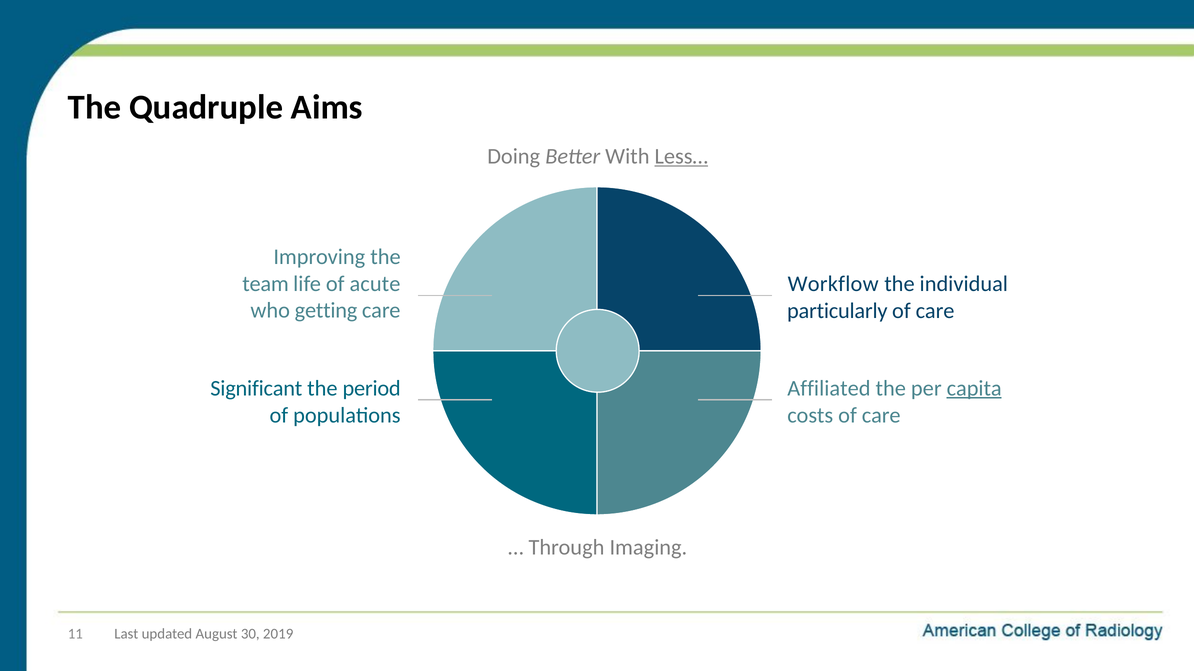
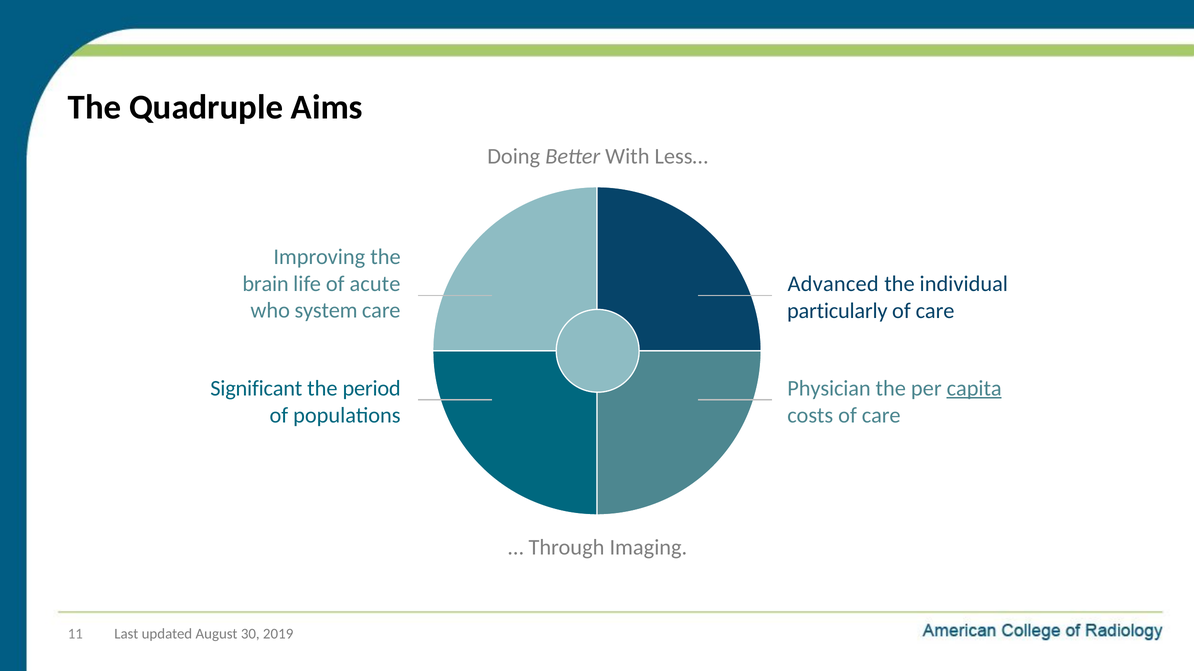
Less… underline: present -> none (681, 157)
team: team -> brain (266, 284)
Workflow: Workflow -> Advanced (833, 284)
getting: getting -> system (326, 311)
Affiliated: Affiliated -> Physician (829, 389)
